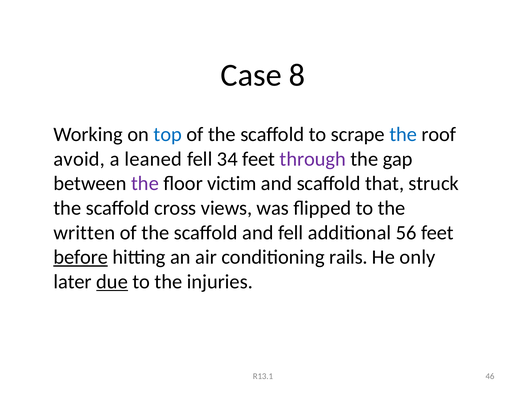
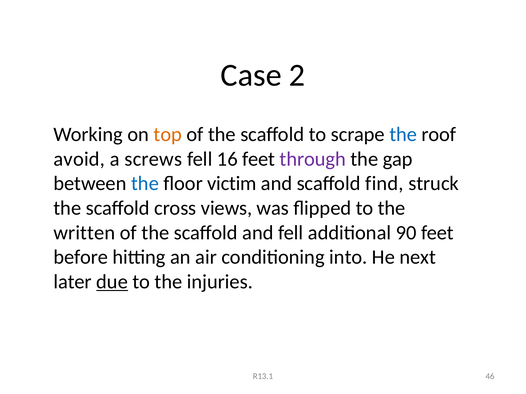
8: 8 -> 2 (297, 75)
top colour: blue -> orange (168, 135)
leaned: leaned -> screws (153, 159)
34: 34 -> 16 (227, 159)
the colour: purple -> blue (145, 184)
that: that -> find (384, 184)
56: 56 -> 90 (406, 233)
before underline: present -> none (81, 257)
rails: rails -> into (348, 257)
only: only -> next (418, 257)
